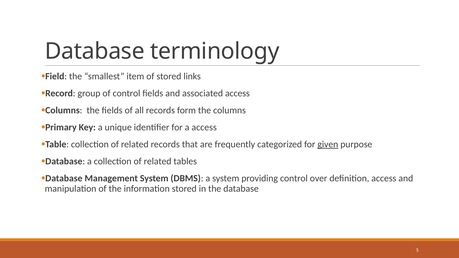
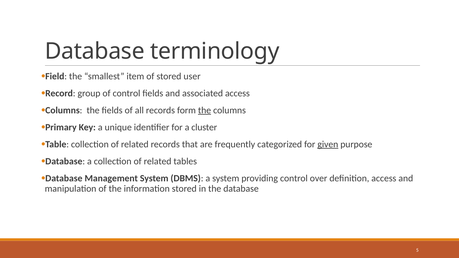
links: links -> user (192, 76)
the underline: none -> present (205, 110)
a access: access -> cluster (204, 127)
